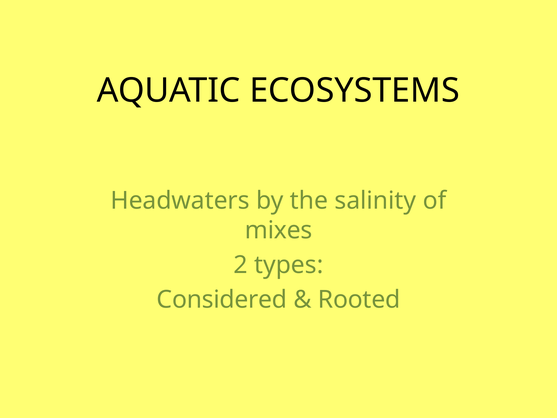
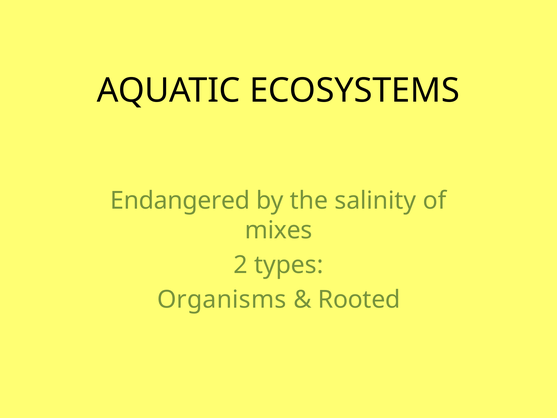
Headwaters: Headwaters -> Endangered (180, 200)
Considered: Considered -> Organisms (222, 299)
